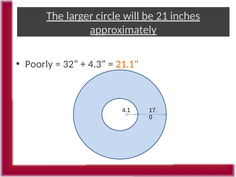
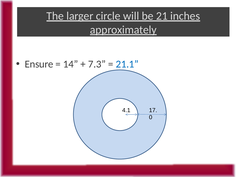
Poorly: Poorly -> Ensure (39, 64)
32: 32 -> 14 (71, 64)
4.3: 4.3 -> 7.3 (97, 64)
21.1 colour: orange -> blue (127, 64)
